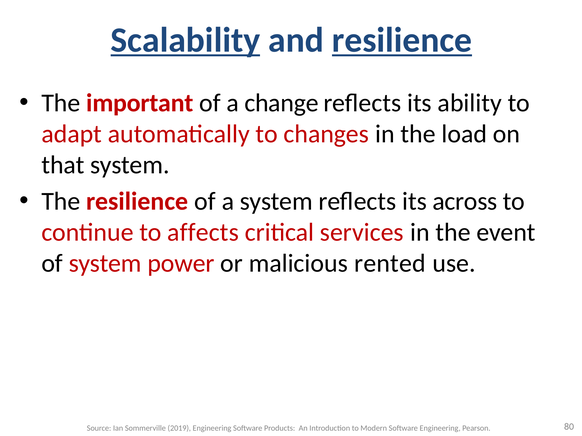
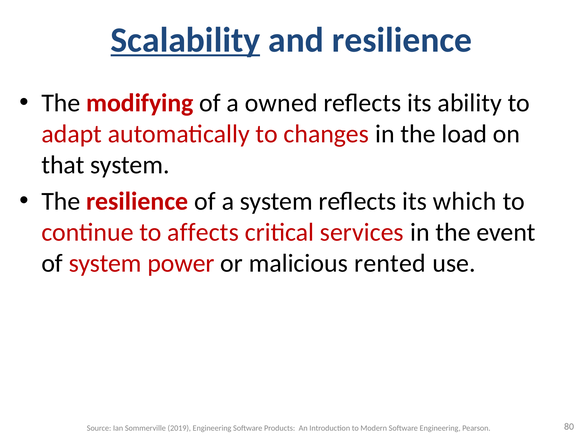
resilience underline: present -> none (402, 40)
important: important -> modifying (140, 103)
change: change -> owned (281, 103)
across: across -> which (465, 201)
